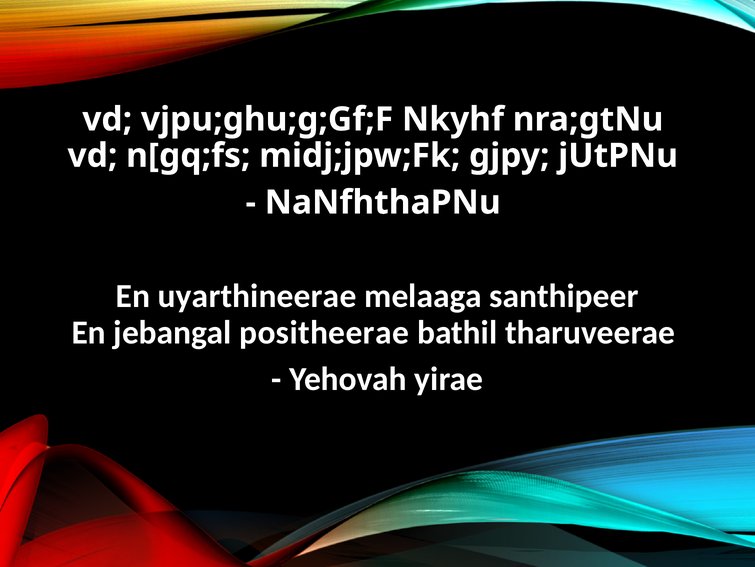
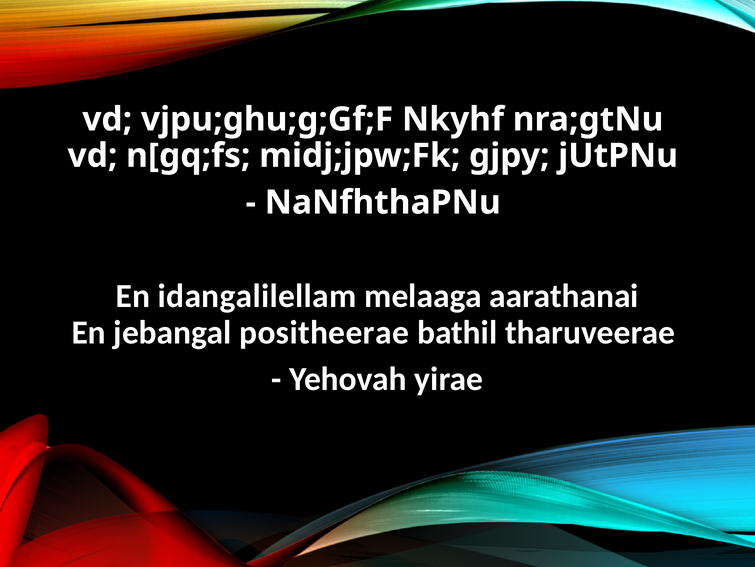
uyarthineerae: uyarthineerae -> idangalilellam (257, 296)
santhipeer: santhipeer -> aarathanai (564, 296)
